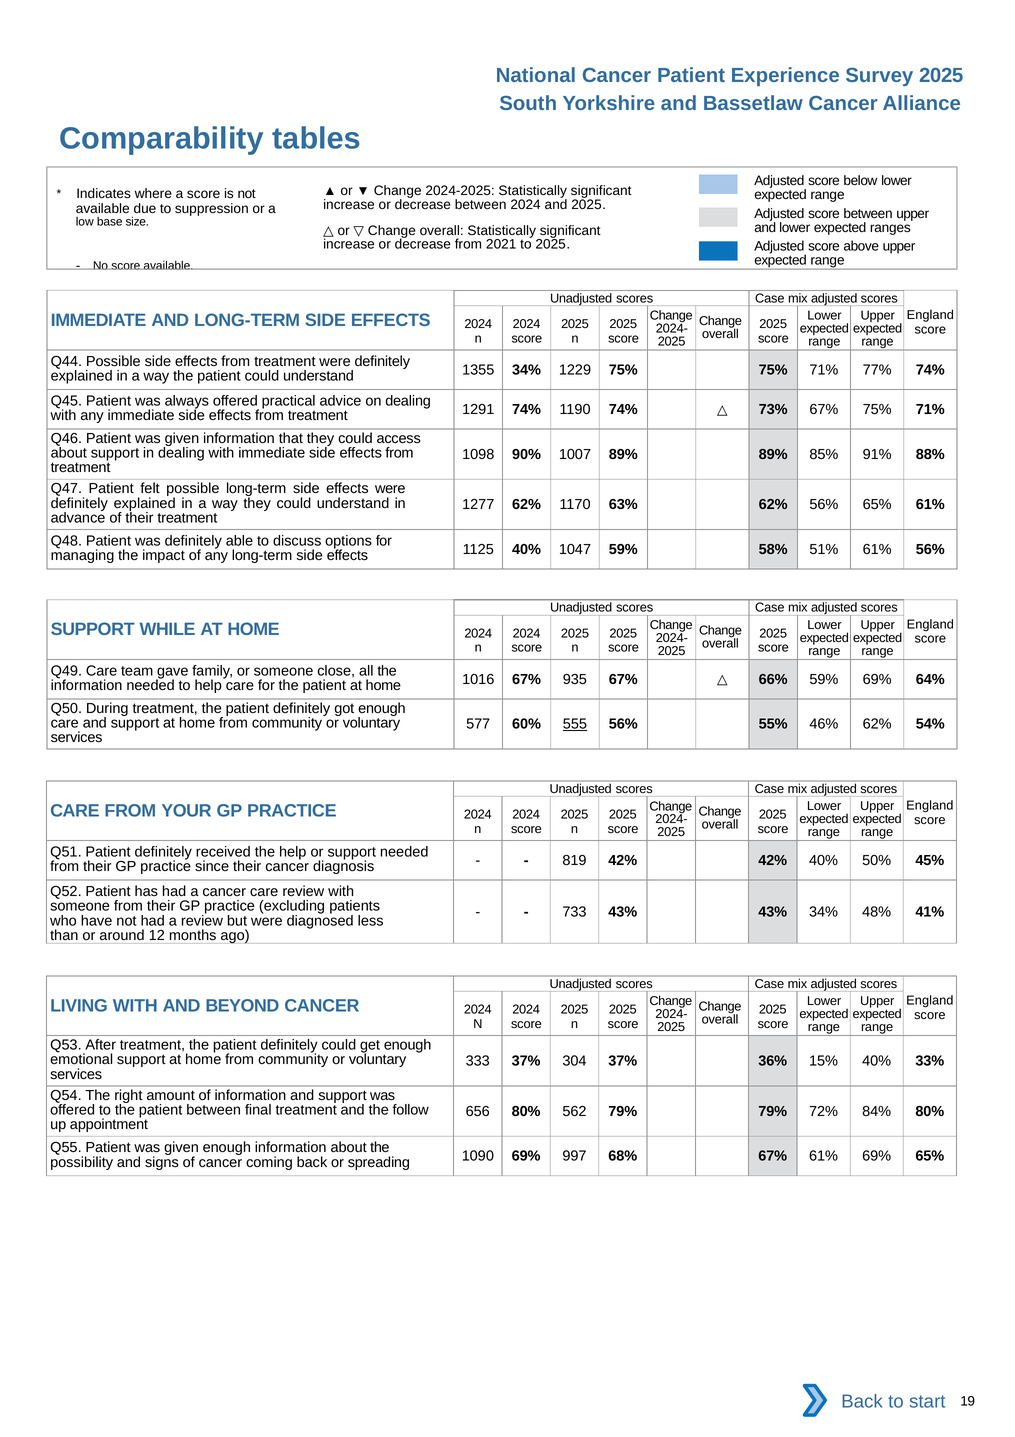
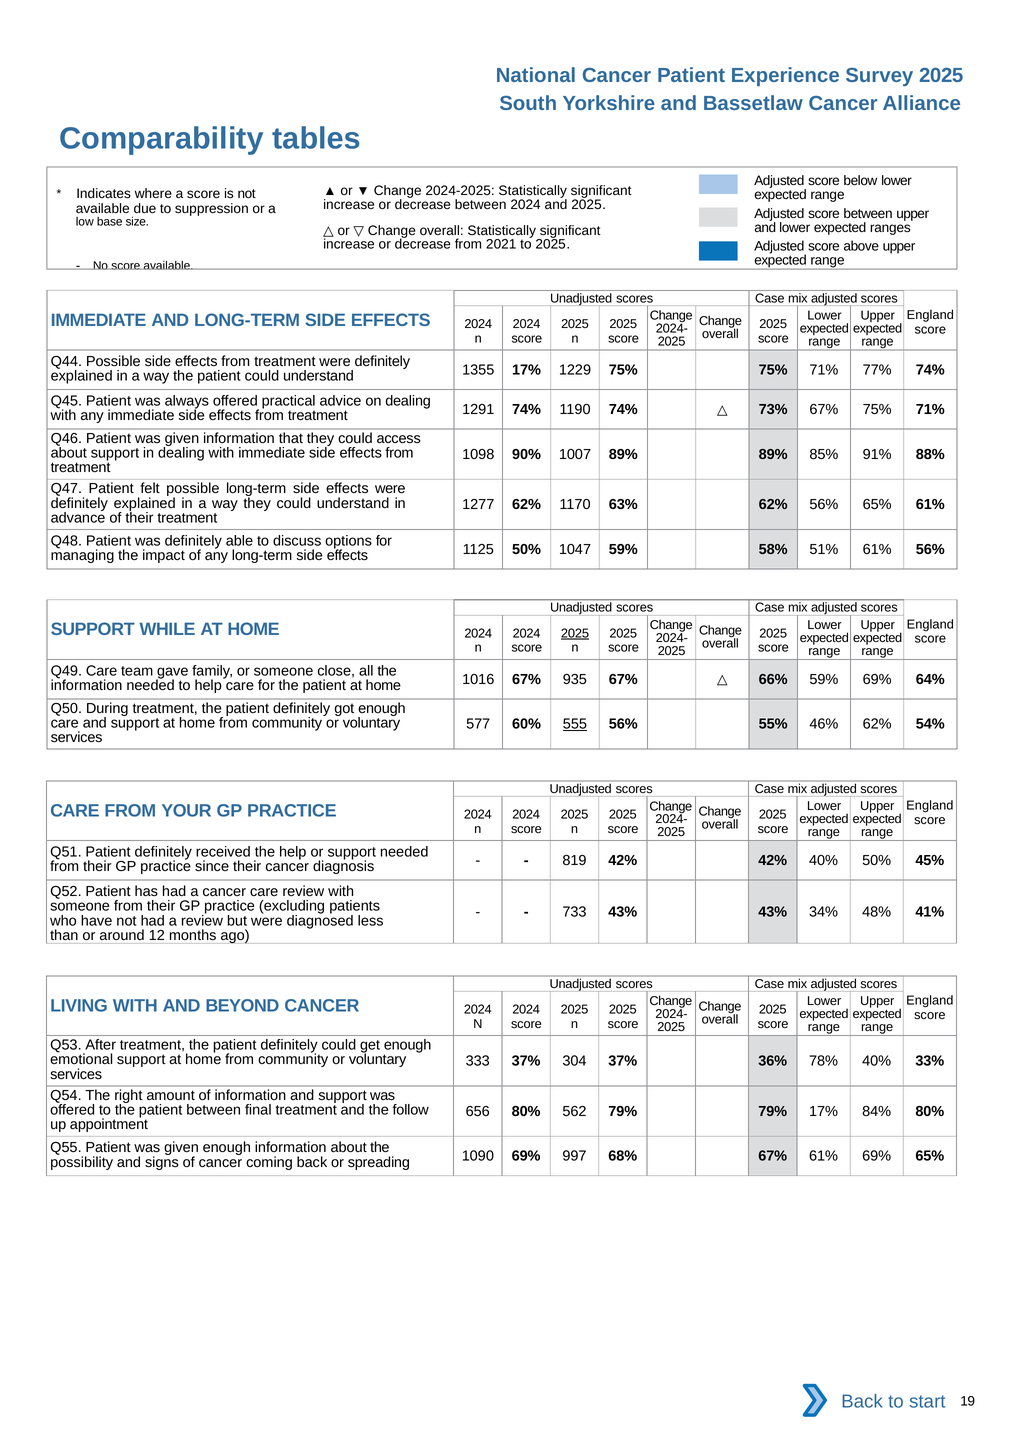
1355 34%: 34% -> 17% (527, 370)
1125 40%: 40% -> 50% (527, 549)
2025 underline: none -> present (575, 633)
15%: 15% -> 78% (824, 1060)
79% 72%: 72% -> 17% (824, 1111)
